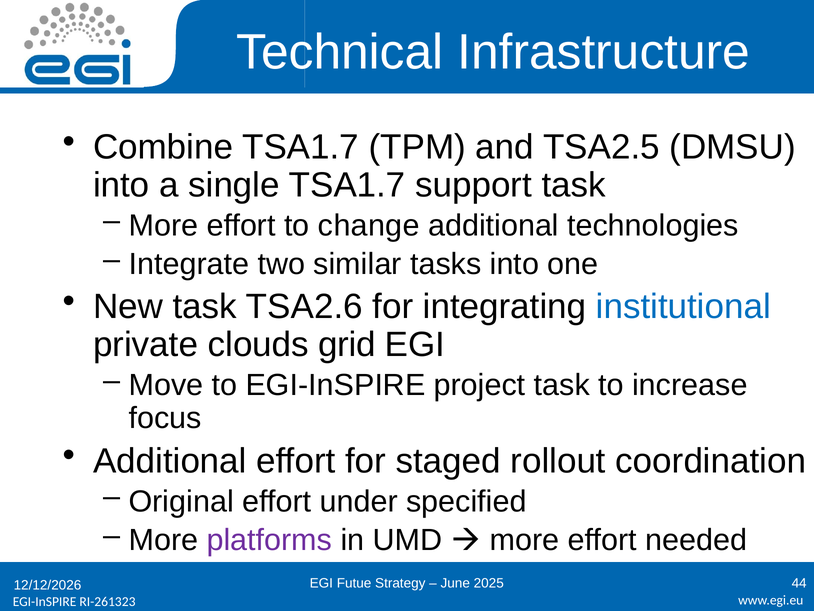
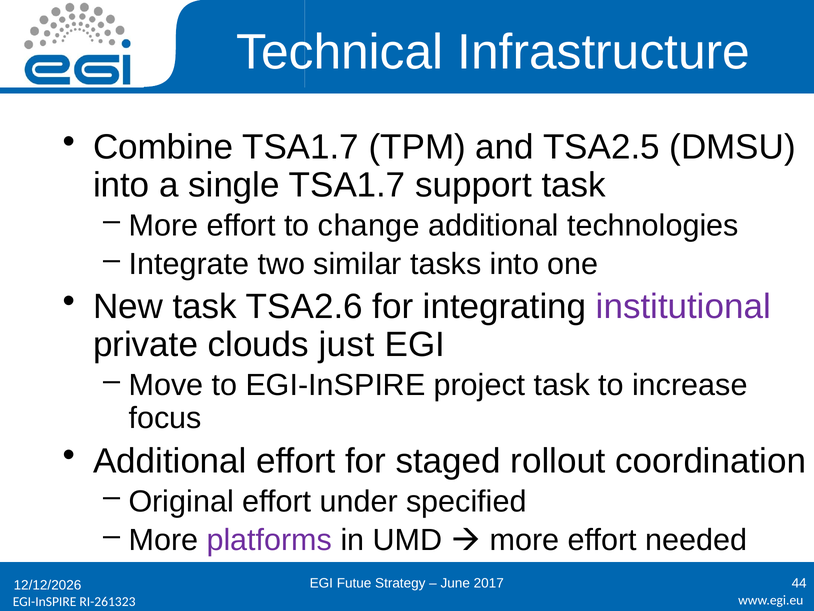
institutional colour: blue -> purple (683, 307)
grid: grid -> just (347, 344)
2025: 2025 -> 2017 (489, 583)
